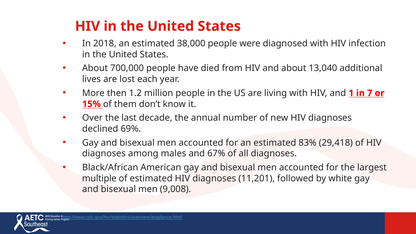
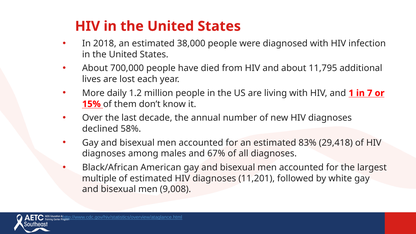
13,040: 13,040 -> 11,795 (323, 68)
then: then -> daily (117, 93)
69%: 69% -> 58% (131, 129)
